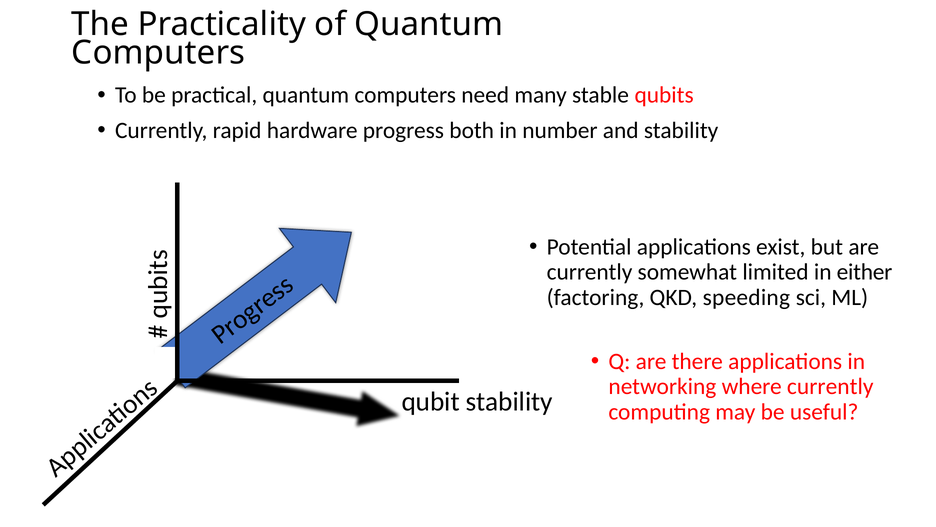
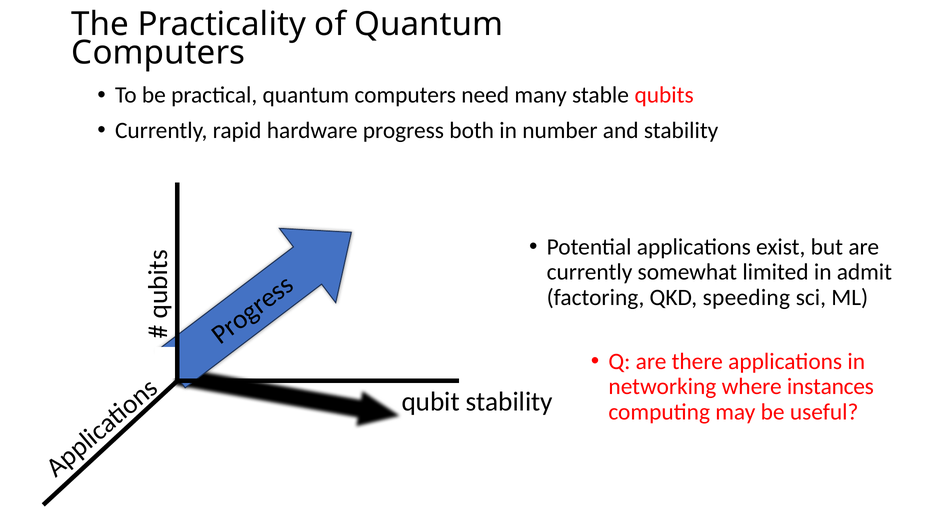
either: either -> admit (864, 272)
where currently: currently -> instances (830, 386)
